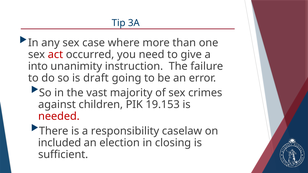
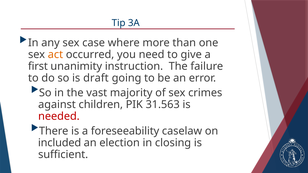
act colour: red -> orange (55, 55)
into: into -> first (38, 66)
19.153: 19.153 -> 31.563 (163, 105)
responsibility: responsibility -> foreseeability (125, 131)
